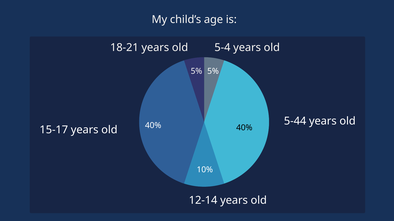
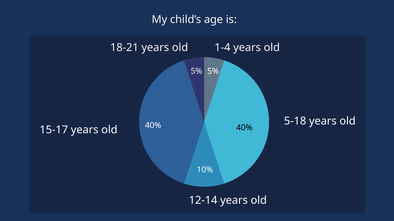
5-4: 5-4 -> 1-4 (222, 48)
5-44: 5-44 -> 5-18 (295, 121)
